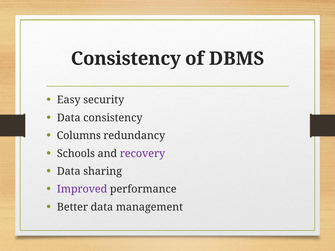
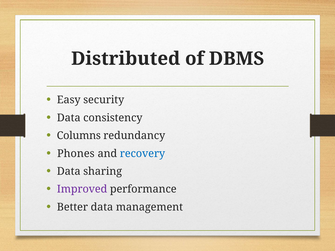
Consistency: Consistency -> Distributed (126, 59)
Schools: Schools -> Phones (76, 154)
recovery colour: purple -> blue (142, 154)
